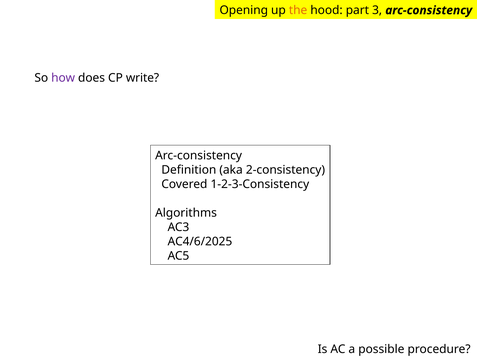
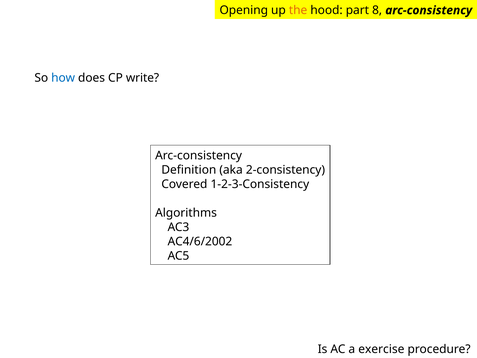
3: 3 -> 8 (377, 10)
how colour: purple -> blue (63, 78)
AC4/6/2025: AC4/6/2025 -> AC4/6/2002 (200, 241)
possible: possible -> exercise (381, 349)
